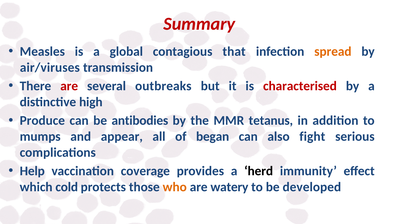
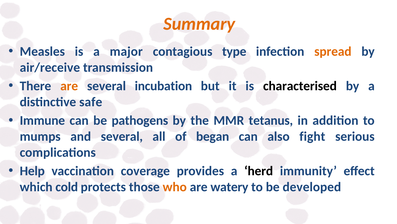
Summary colour: red -> orange (199, 24)
global: global -> major (126, 51)
that: that -> type (234, 51)
air/viruses: air/viruses -> air/receive (50, 67)
are colour: red -> orange (69, 86)
outbreaks: outbreaks -> incubation (163, 86)
characterised colour: red -> black (300, 86)
high: high -> safe (91, 102)
Produce: Produce -> Immune (42, 120)
antibodies: antibodies -> pathogens (140, 120)
and appear: appear -> several (122, 136)
